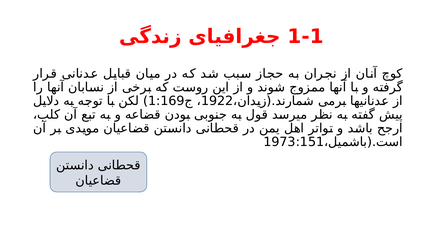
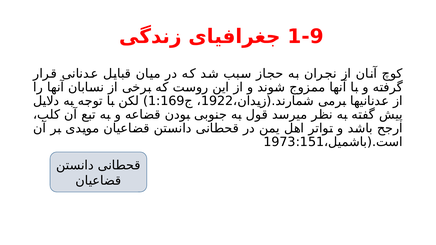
1-1: 1-1 -> 1-9 (306, 37)
